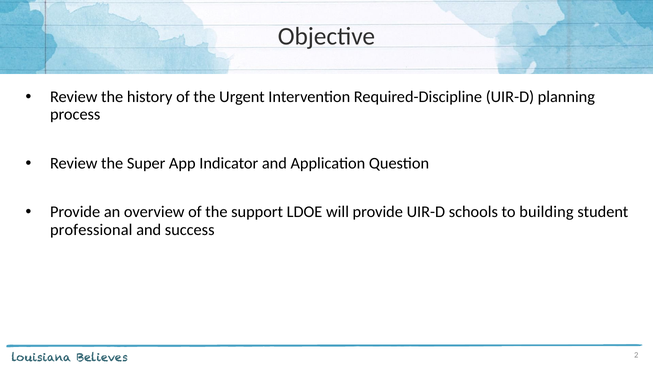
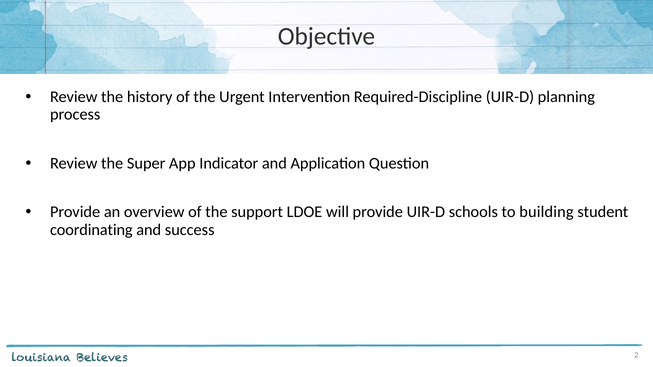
professional: professional -> coordinating (91, 230)
